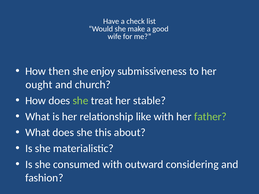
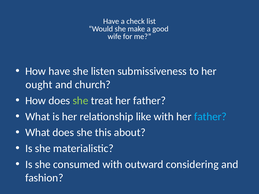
How then: then -> have (59, 71)
enjoy: enjoy -> listen (103, 71)
treat her stable: stable -> father (149, 101)
father colour: light green -> light blue (210, 117)
